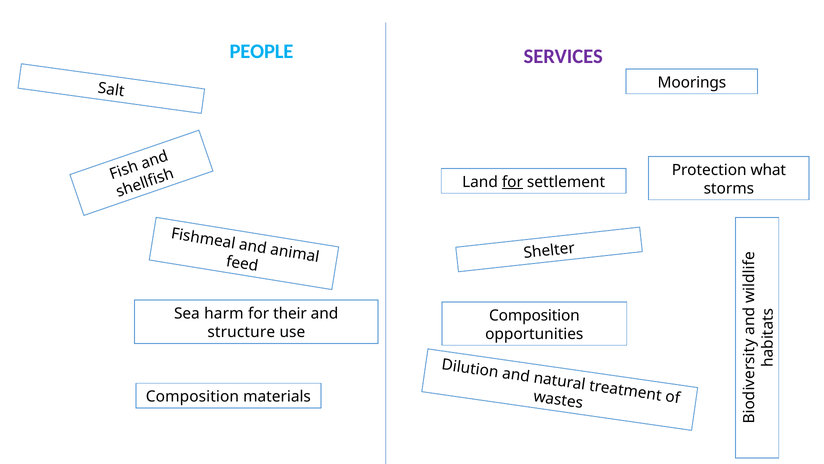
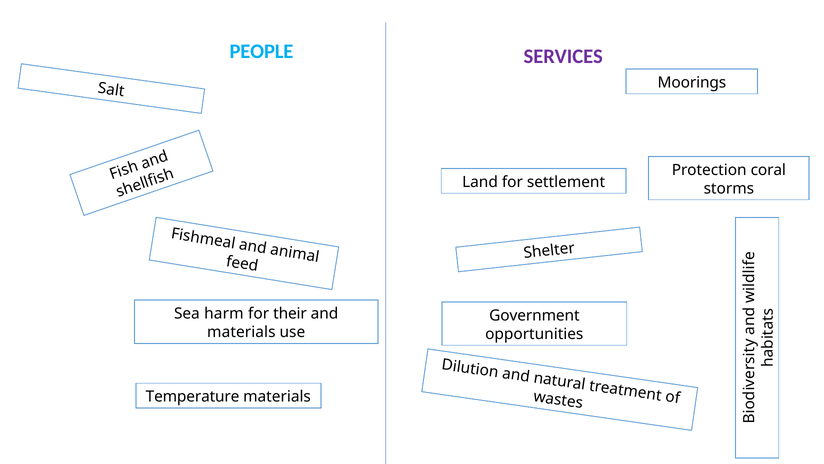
what: what -> coral (768, 170)
for underline: present -> none (512, 182)
Composition: Composition -> Government (534, 315)
structure: structure -> materials (241, 332)
Composition: Composition -> Temperature (193, 396)
